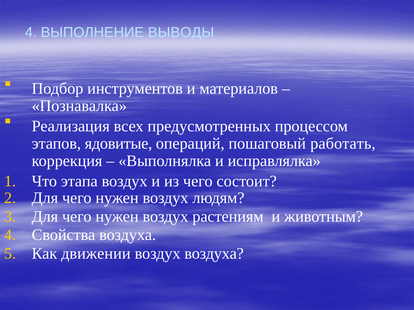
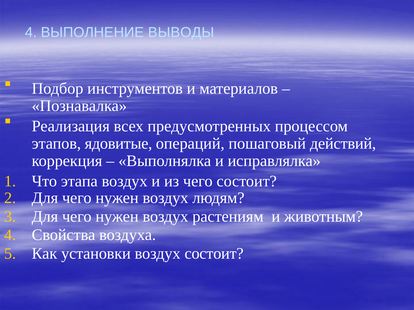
работать: работать -> действий (343, 144)
движении: движении -> установки (96, 254)
воздух воздуха: воздуха -> состоит (214, 254)
